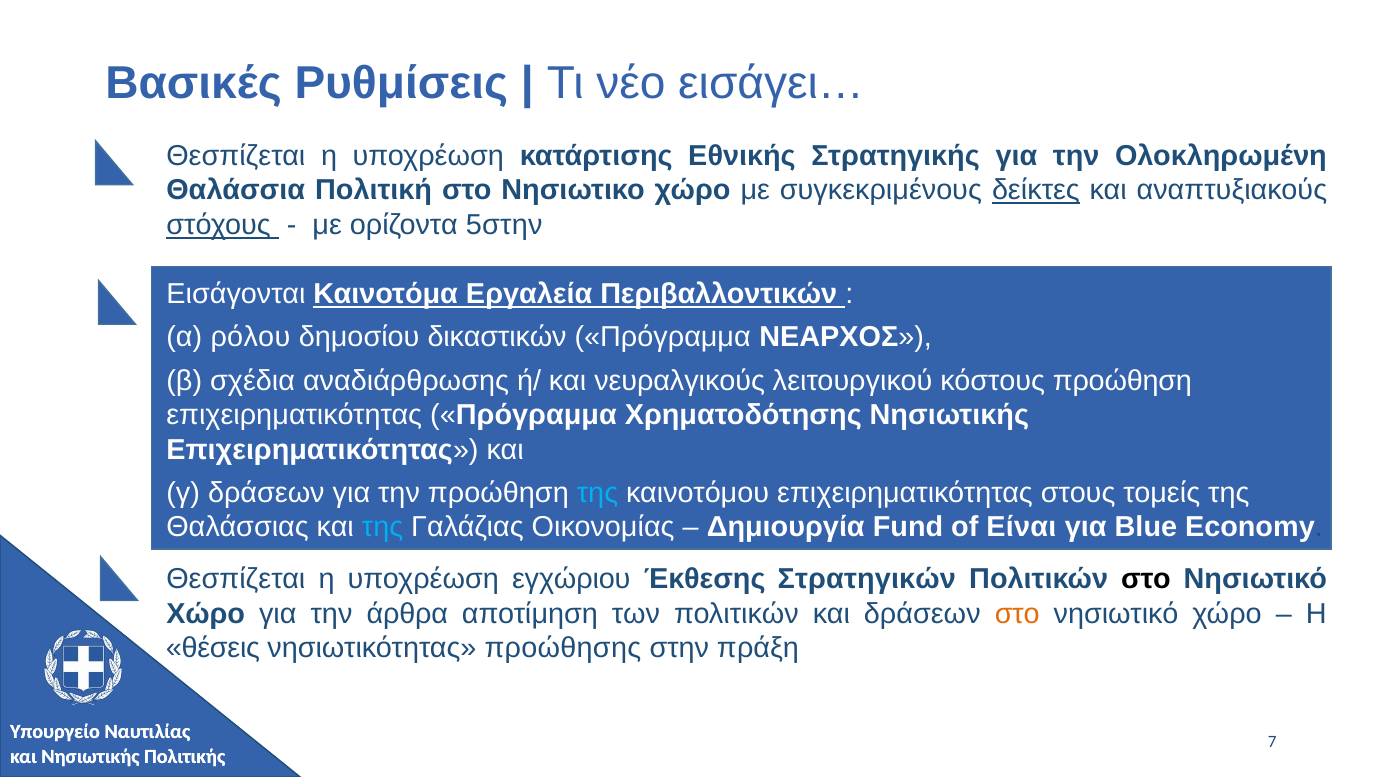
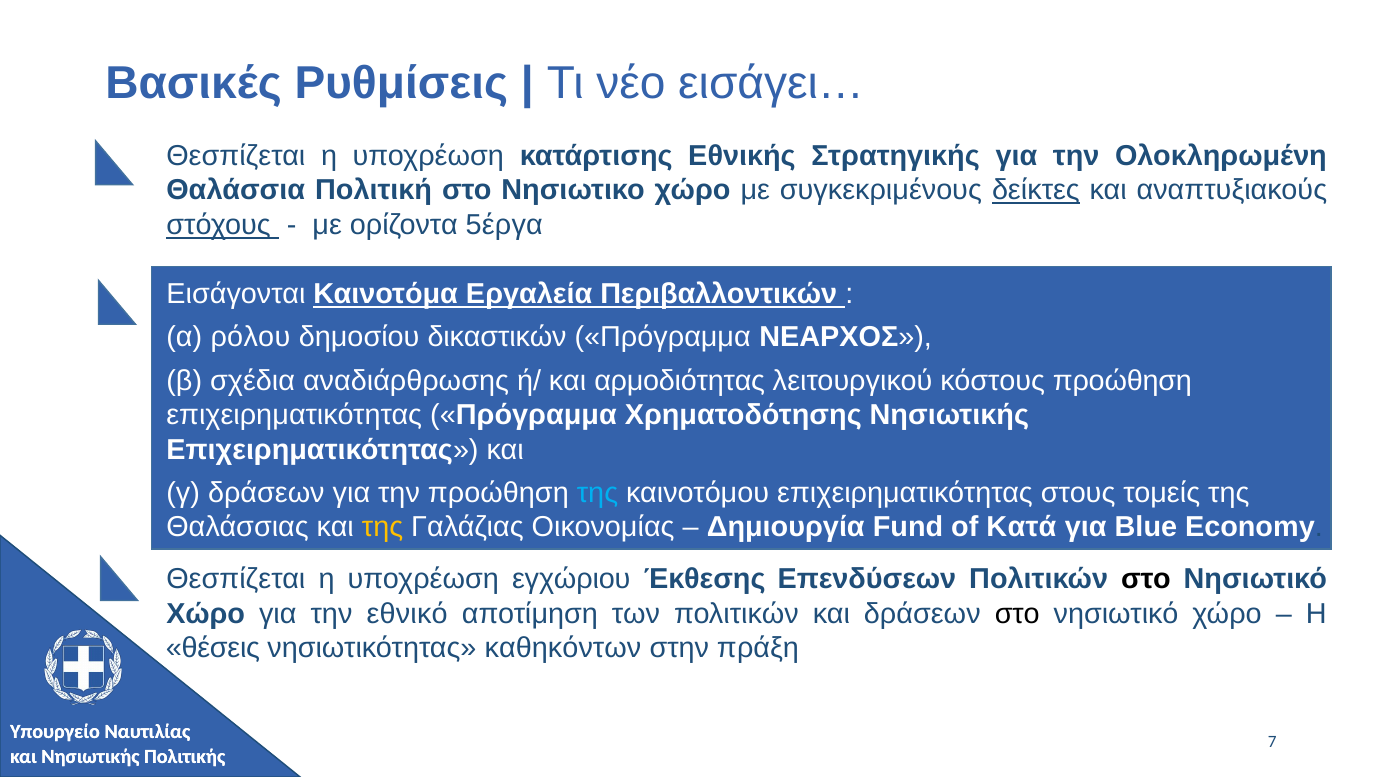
5στην: 5στην -> 5έργα (504, 225)
νευραλγικούς: νευραλγικούς -> αρμοδιότητας (680, 381)
της colour: light blue -> yellow (383, 528)
Είναι: Είναι -> Κατά (1021, 528)
Στρατηγικών: Στρατηγικών -> Επενδύσεων (867, 579)
άρθρα: άρθρα -> εθνικό (407, 614)
στο colour: orange -> black (1017, 614)
προώθησης: προώθησης -> καθηκόντων (563, 649)
